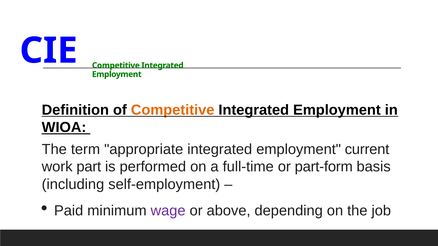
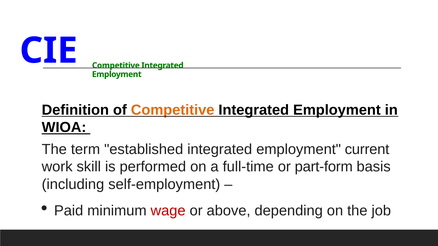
appropriate: appropriate -> established (144, 150)
part: part -> skill (89, 167)
wage colour: purple -> red (168, 211)
